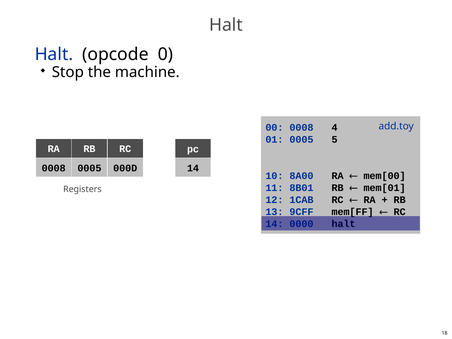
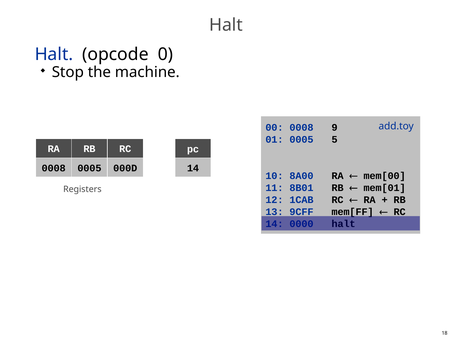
4: 4 -> 9 (335, 128)
